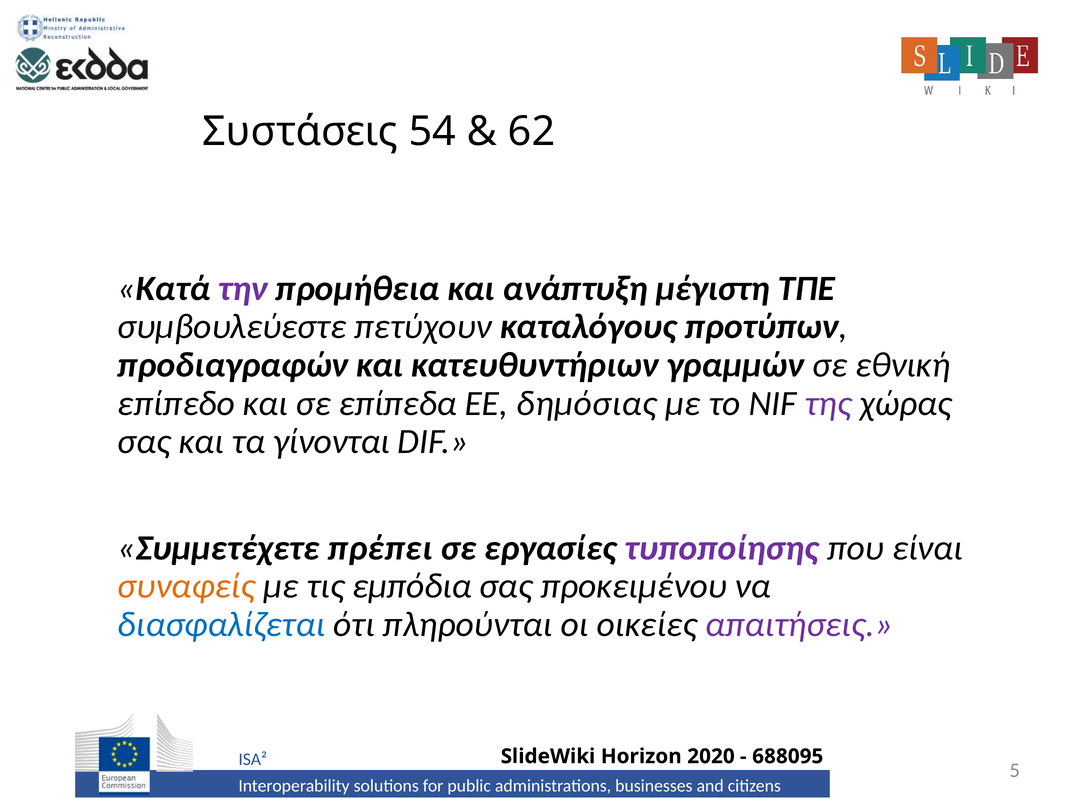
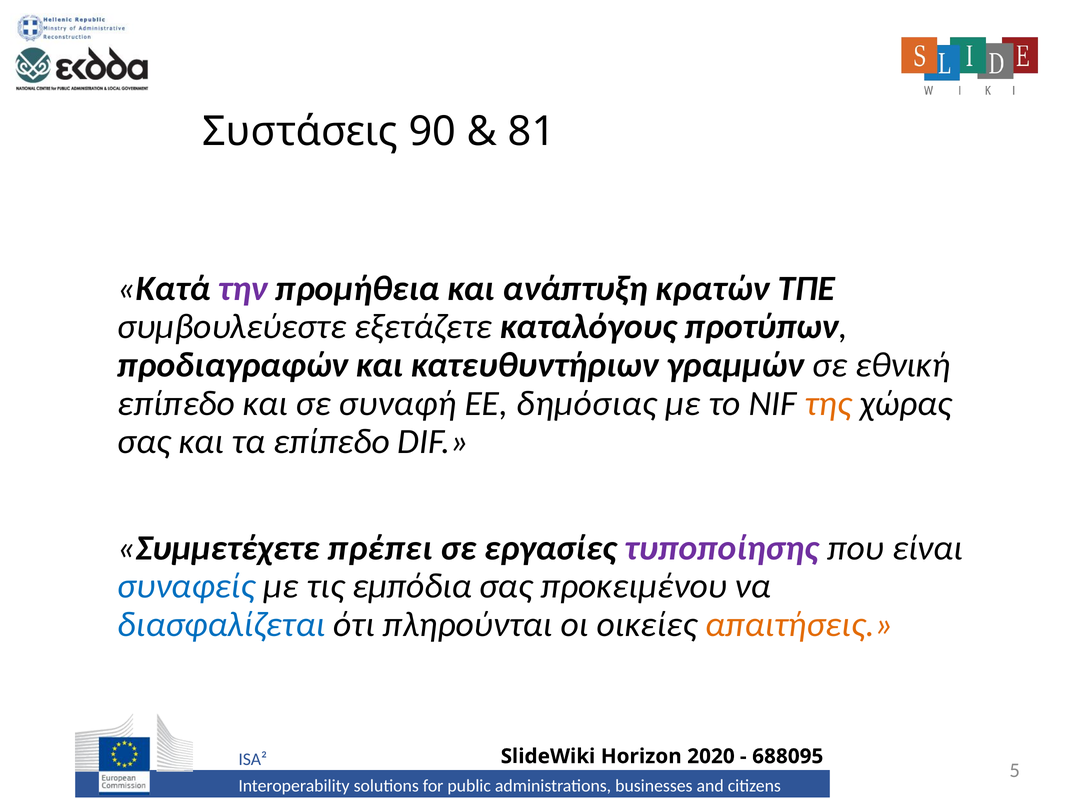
54: 54 -> 90 (432, 131)
62: 62 -> 81 (532, 131)
μέγιστη: μέγιστη -> κρατών (713, 288)
πετύχουν: πετύχουν -> εξετάζετε (423, 327)
επίπεδα: επίπεδα -> συναφή (398, 404)
της colour: purple -> orange (828, 404)
τα γίνονται: γίνονται -> επίπεδο (332, 442)
συναφείς colour: orange -> blue (186, 587)
απαιτήσεις colour: purple -> orange (799, 625)
